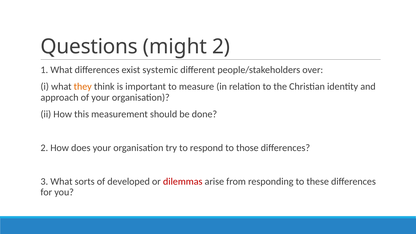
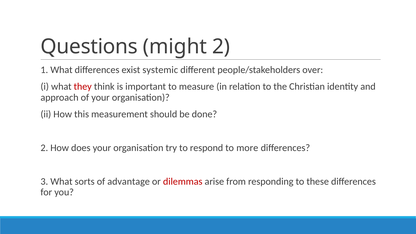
they colour: orange -> red (83, 87)
those: those -> more (247, 148)
developed: developed -> advantage (129, 182)
